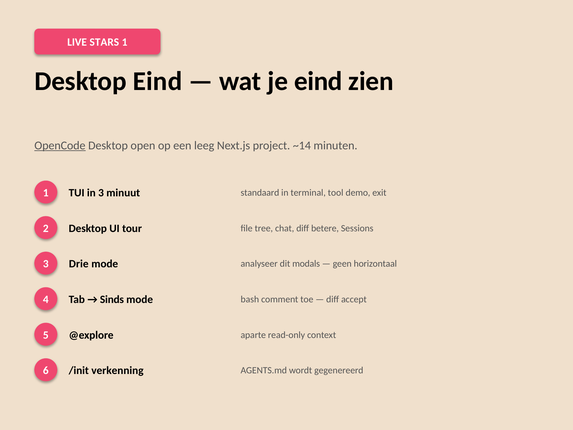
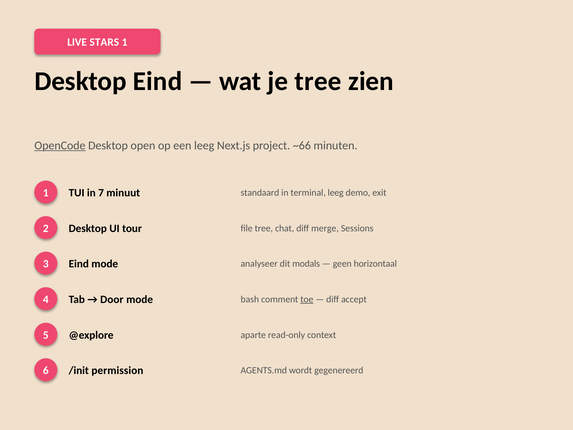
je eind: eind -> tree (318, 81)
~14: ~14 -> ~66 (302, 146)
in 3: 3 -> 7 (101, 193)
terminal tool: tool -> leeg (336, 193)
betere: betere -> merge (325, 228)
3 Drie: Drie -> Eind (79, 264)
Sinds: Sinds -> Door (112, 299)
toe underline: none -> present (307, 299)
verkenning: verkenning -> permission (117, 370)
